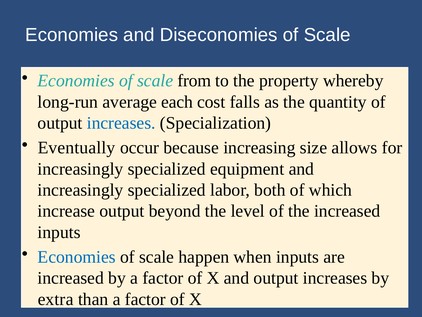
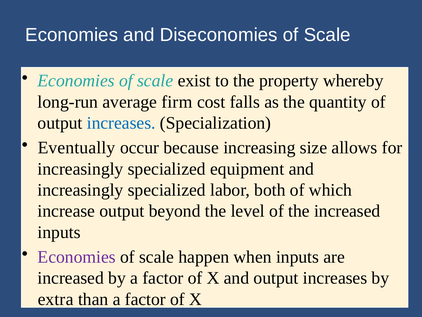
from: from -> exist (194, 81)
each: each -> firm (177, 102)
Economies colour: blue -> purple (77, 257)
